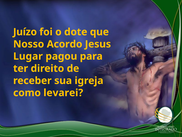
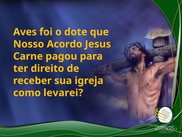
Juízo: Juízo -> Aves (25, 32)
Lugar: Lugar -> Carne (28, 56)
